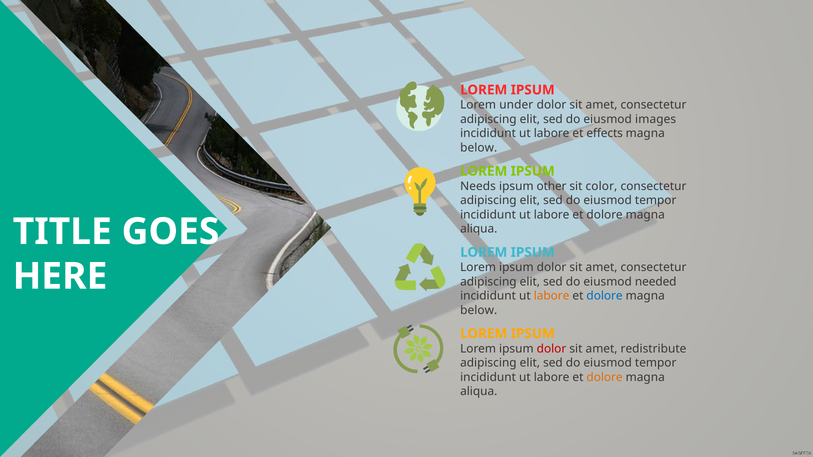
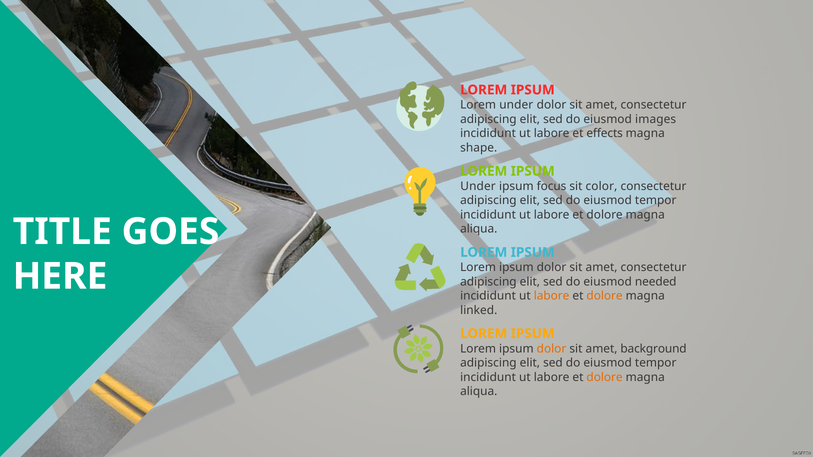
below: below -> shape (479, 148)
Needs: Needs -> Under (478, 186)
other: other -> focus (552, 186)
dolore colour: blue -> orange (605, 296)
below: below -> linked (479, 310)
dolor colour: red -> orange (552, 349)
redistribute: redistribute -> background (654, 349)
